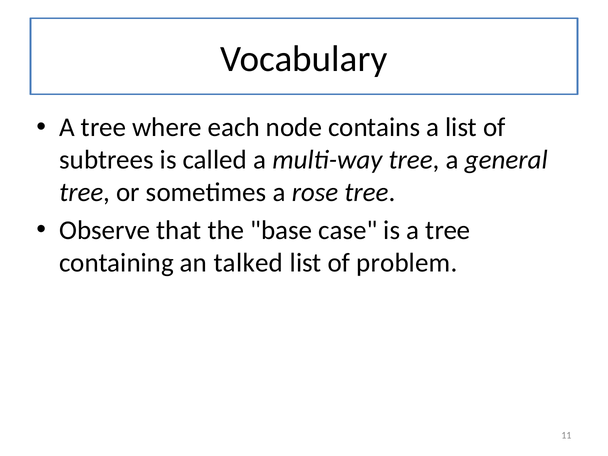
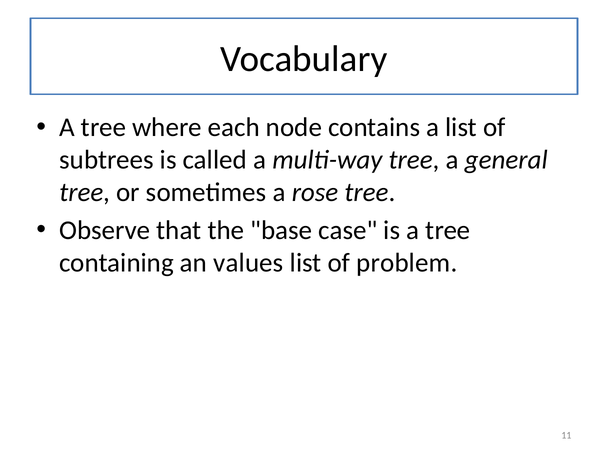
talked: talked -> values (248, 263)
